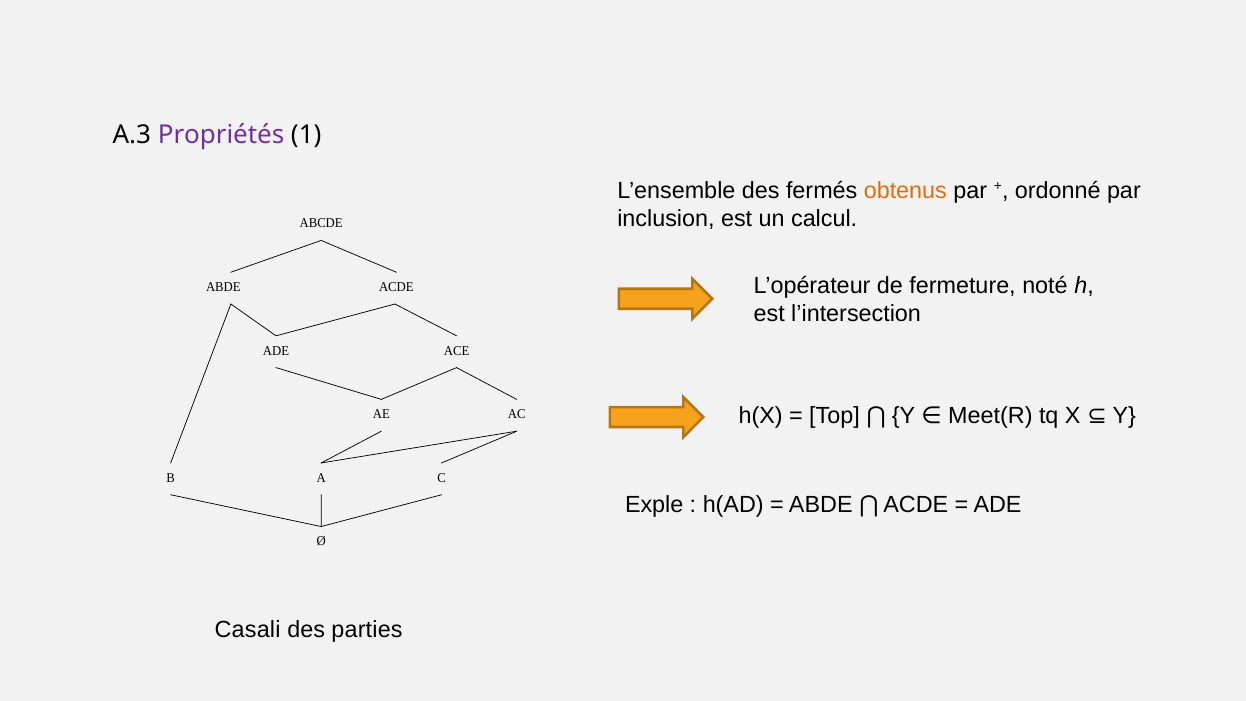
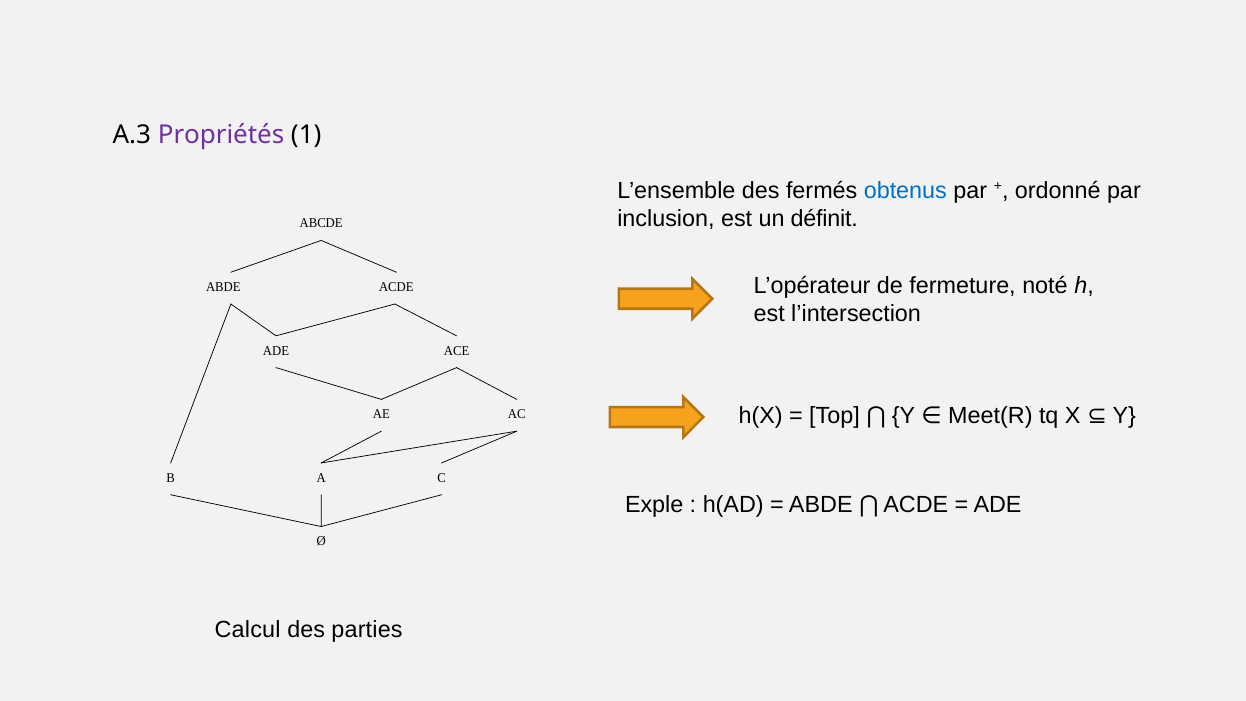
obtenus colour: orange -> blue (905, 190)
calcul: calcul -> définit (824, 218)
Casali: Casali -> Calcul (248, 630)
